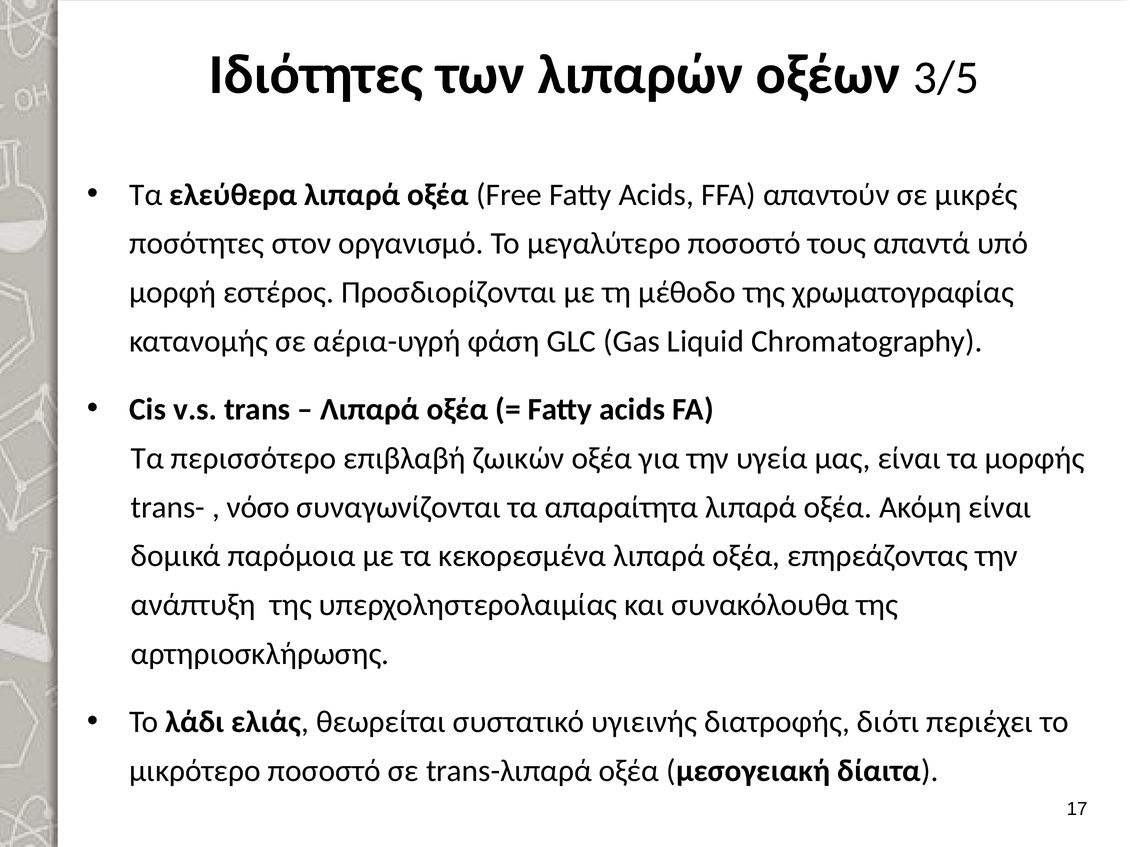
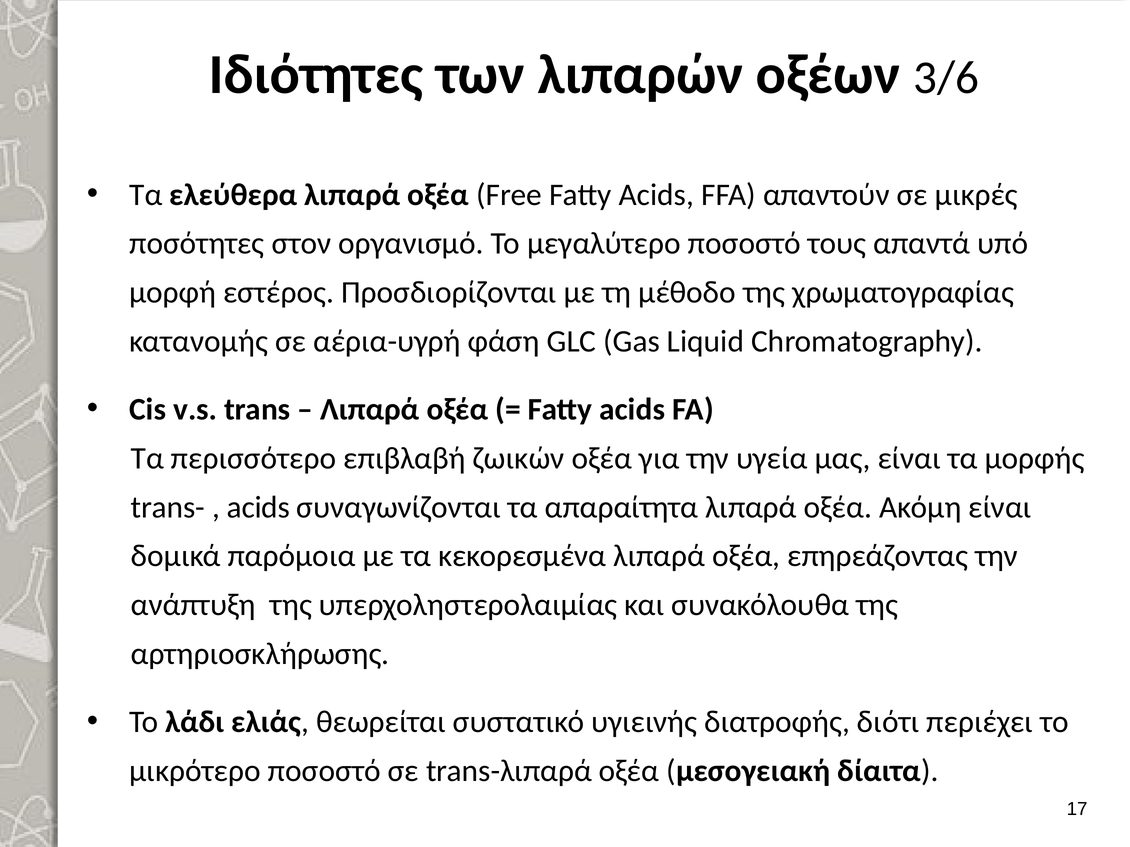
3/5: 3/5 -> 3/6 (946, 78)
νόσο: νόσο -> acids (258, 507)
